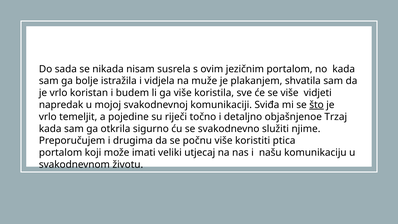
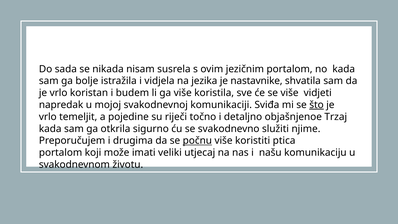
muže: muže -> jezika (204, 81)
plakanjem: plakanjem -> nastavnike (257, 81)
počnu underline: none -> present (197, 141)
